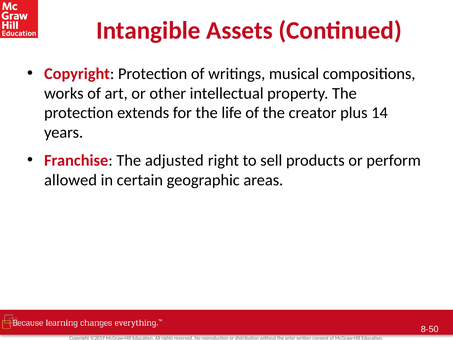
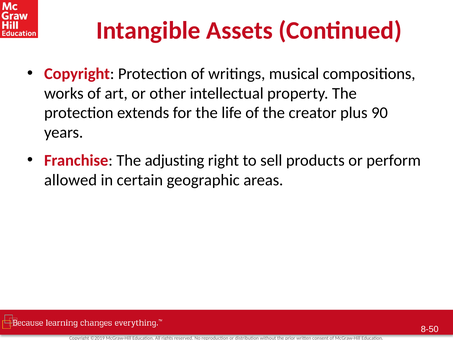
14: 14 -> 90 (380, 113)
adjusted: adjusted -> adjusting (175, 160)
